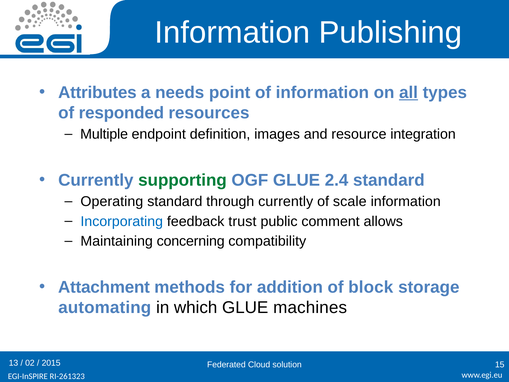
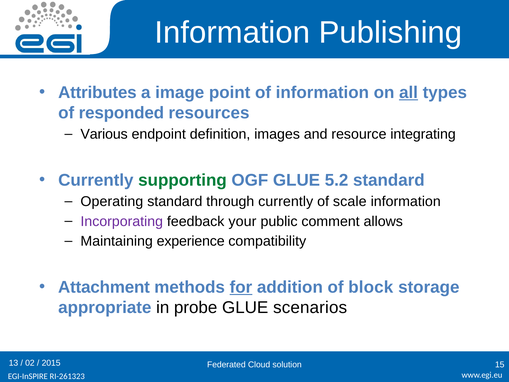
needs: needs -> image (180, 93)
Multiple: Multiple -> Various (104, 134)
integration: integration -> integrating (423, 134)
2.4: 2.4 -> 5.2 (337, 180)
Incorporating colour: blue -> purple (122, 221)
trust: trust -> your (242, 221)
concerning: concerning -> experience (191, 241)
for underline: none -> present (241, 287)
automating: automating -> appropriate (105, 307)
which: which -> probe (196, 307)
machines: machines -> scenarios (310, 307)
